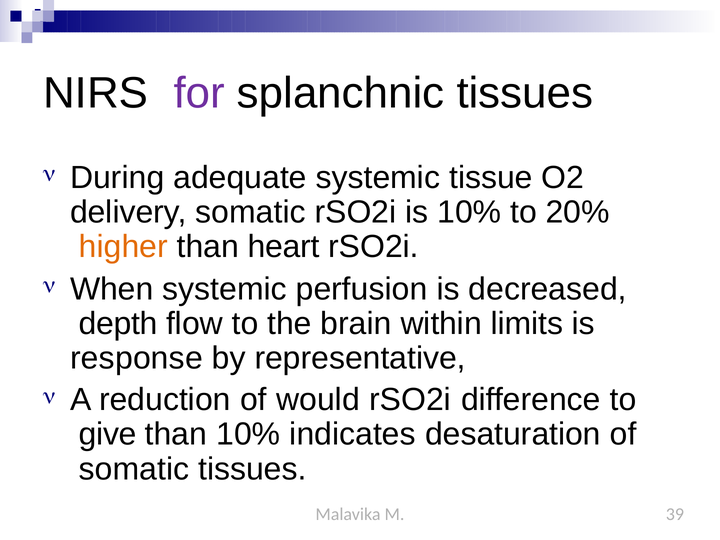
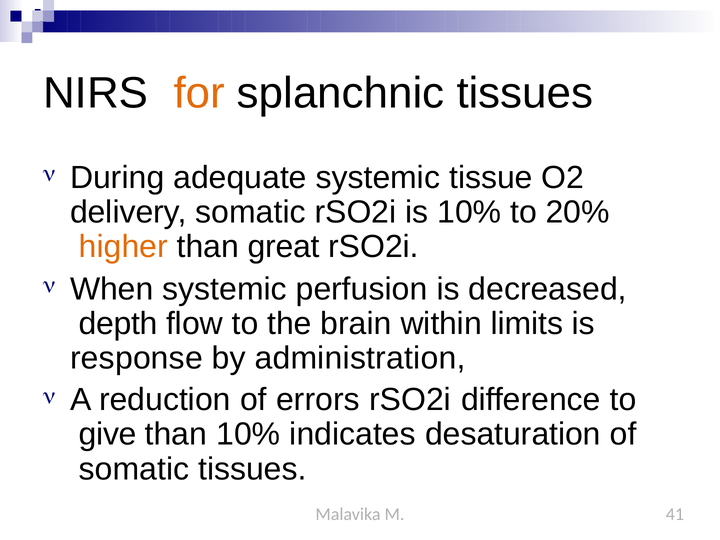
for colour: purple -> orange (199, 93)
heart: heart -> great (284, 247)
representative: representative -> administration (360, 358)
would: would -> errors (318, 400)
39: 39 -> 41 (675, 514)
